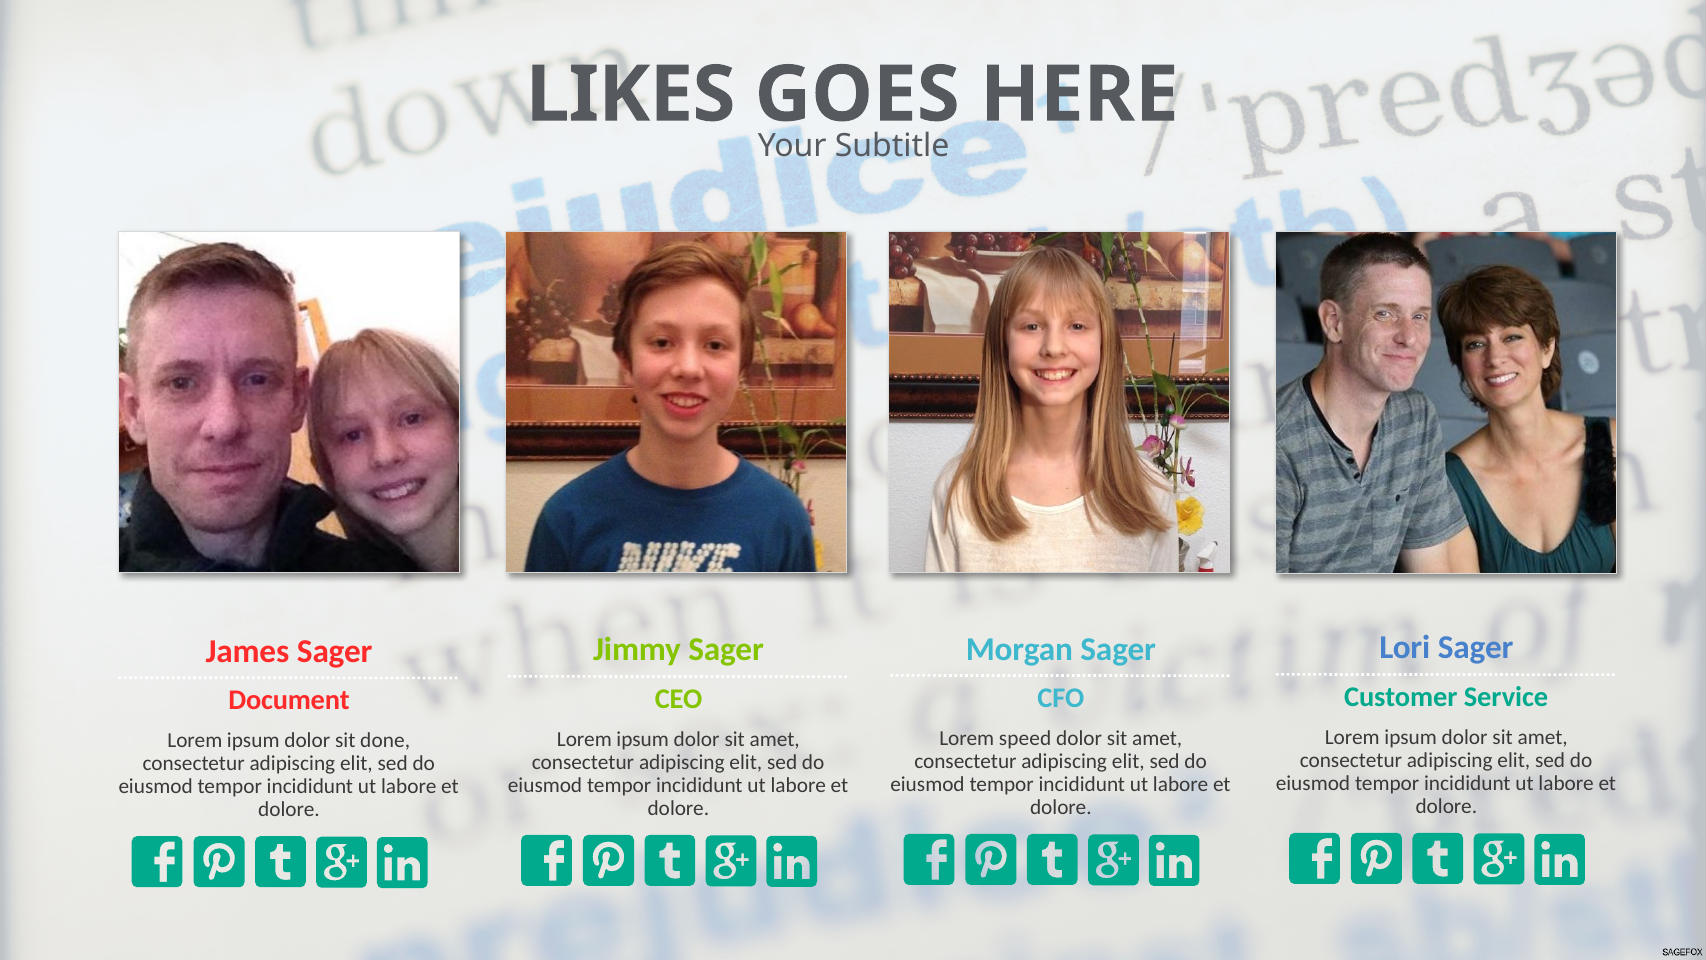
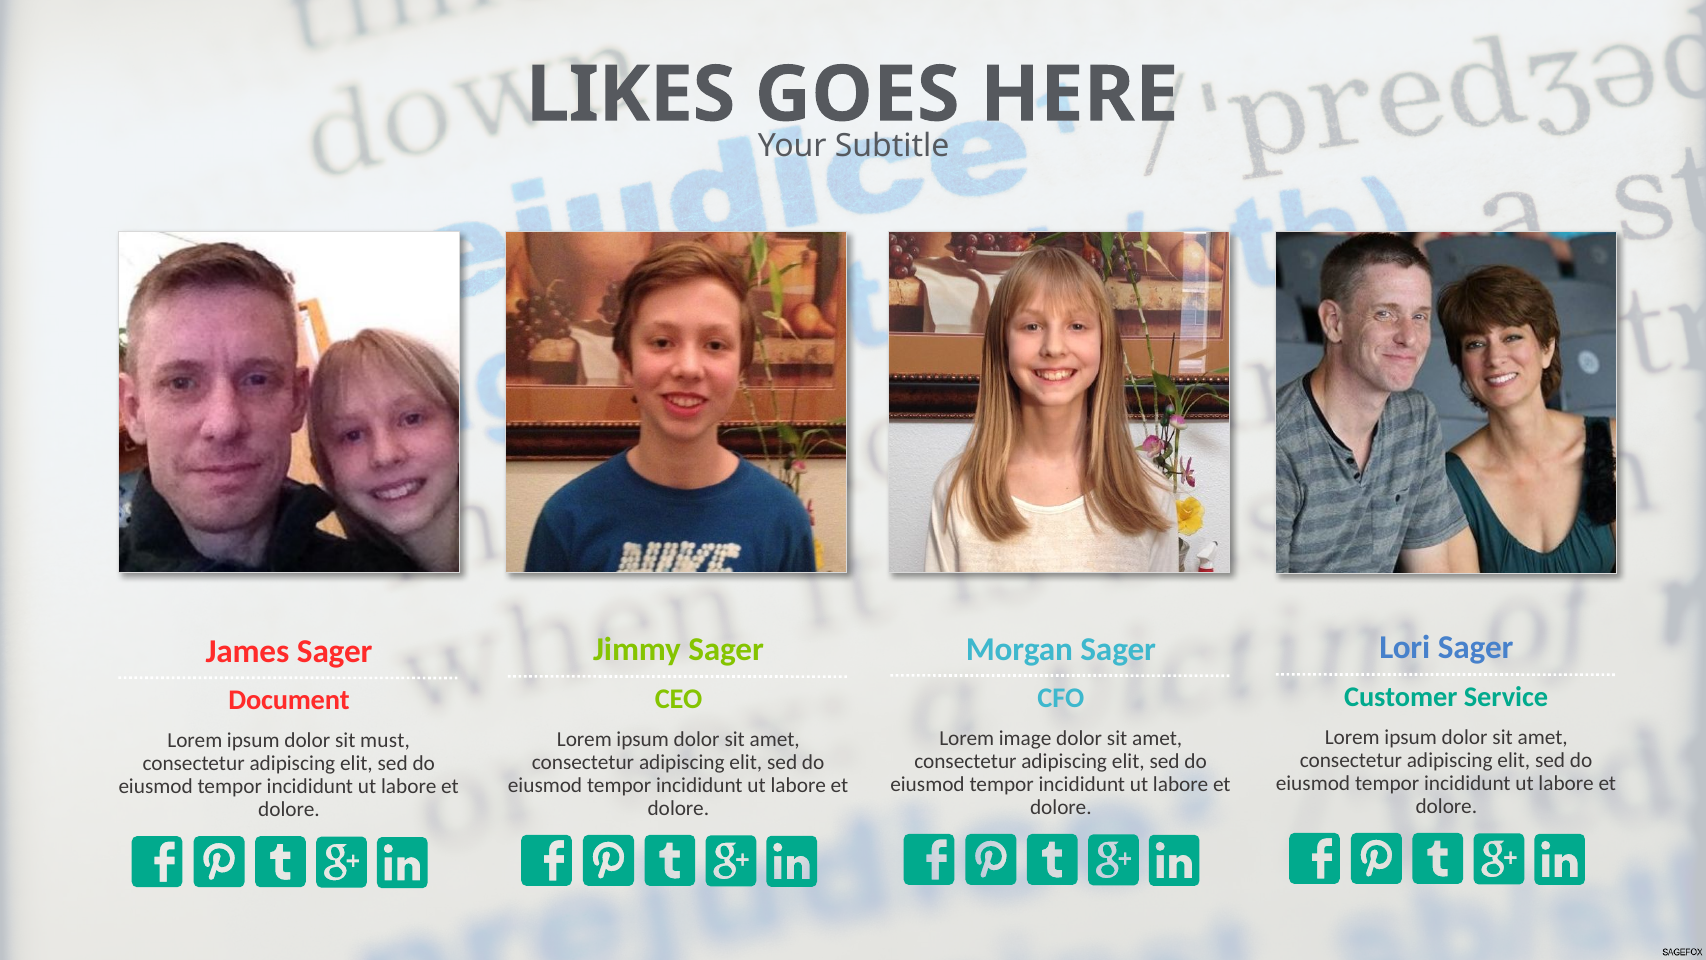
speed: speed -> image (1025, 738)
done: done -> must (385, 740)
